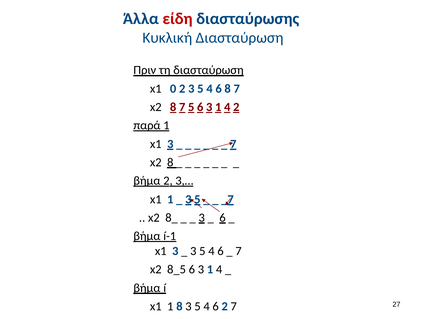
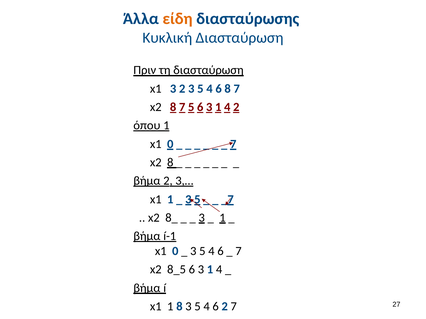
είδη colour: red -> orange (178, 19)
x1 0: 0 -> 3 (173, 89)
παρά: παρά -> όπου (147, 126)
3: 3 -> 0 (170, 144)
6: 6 -> 1 (223, 218)
3: 3 -> 0 (175, 251)
